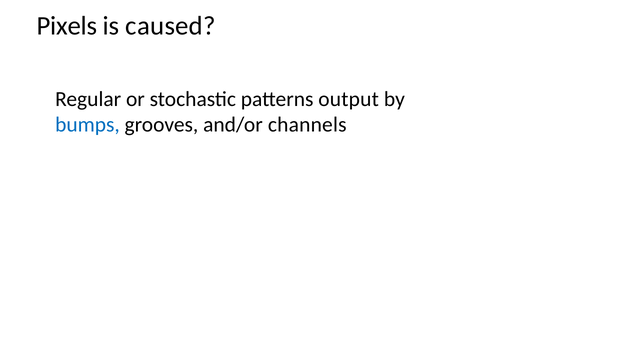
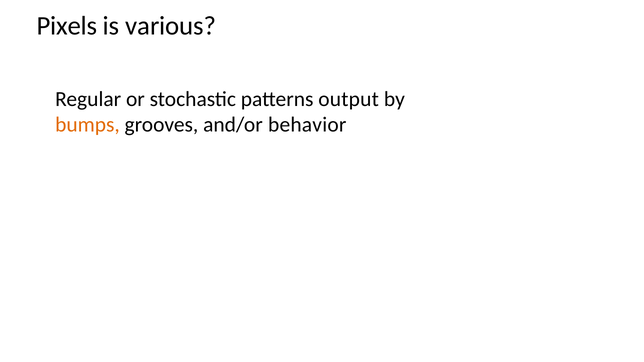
caused: caused -> various (171, 26)
bumps colour: blue -> orange (87, 125)
channels: channels -> behavior (307, 125)
